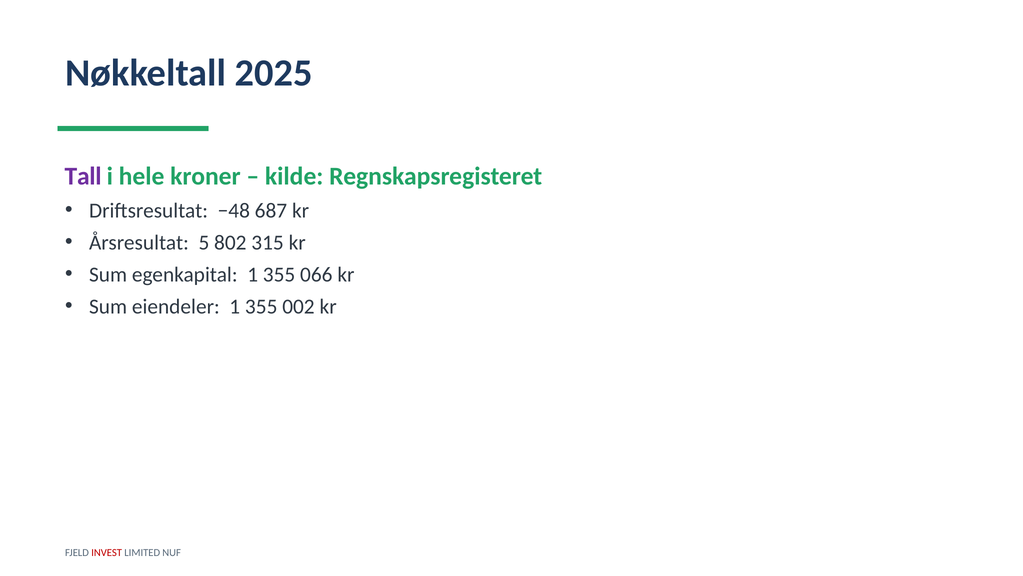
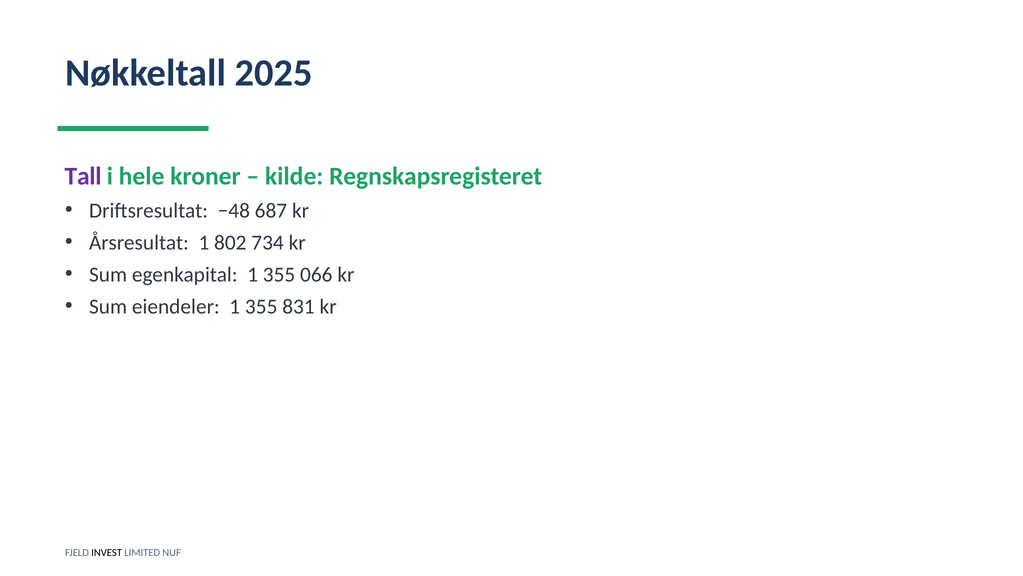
Årsresultat 5: 5 -> 1 (204, 242)
315: 315 -> 734 (268, 242)
002: 002 -> 831 (298, 306)
INVEST colour: red -> black (107, 552)
